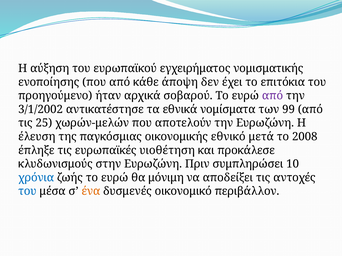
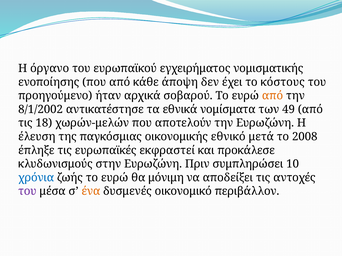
αύξηση: αύξηση -> όργανο (50, 68)
επιτόκια: επιτόκια -> κόστους (283, 82)
από colour: purple -> orange (272, 96)
3/1/2002: 3/1/2002 -> 8/1/2002 (41, 110)
99: 99 -> 49 (289, 110)
25: 25 -> 18 (44, 123)
υιοθέτηση: υιοθέτηση -> εκφραστεί (167, 151)
του colour: blue -> purple (27, 192)
